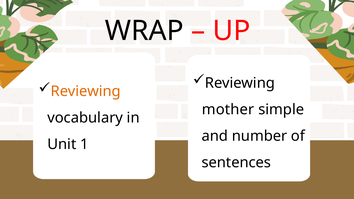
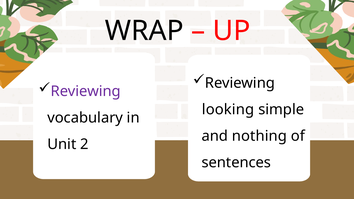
Reviewing colour: orange -> purple (86, 91)
mother: mother -> looking (228, 110)
number: number -> nothing (259, 136)
1: 1 -> 2 (84, 144)
